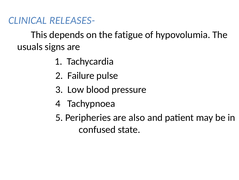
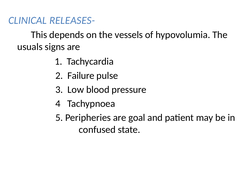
fatigue: fatigue -> vessels (129, 35)
also: also -> goal (137, 117)
